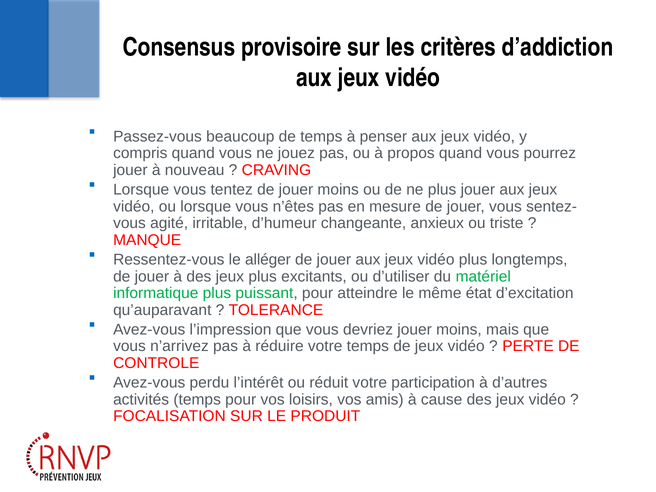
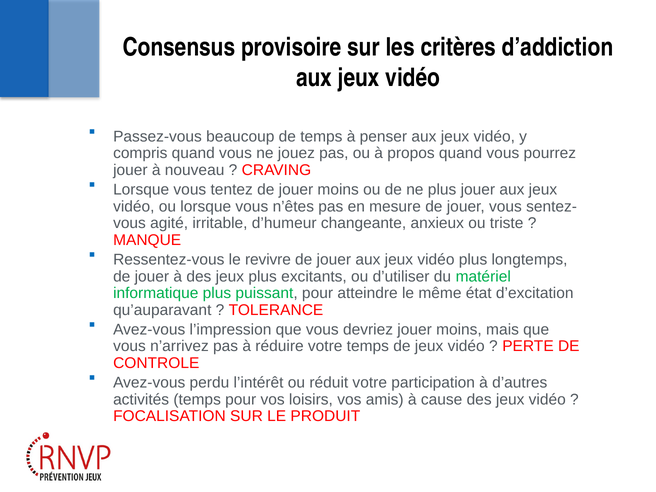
alléger: alléger -> revivre (268, 260)
